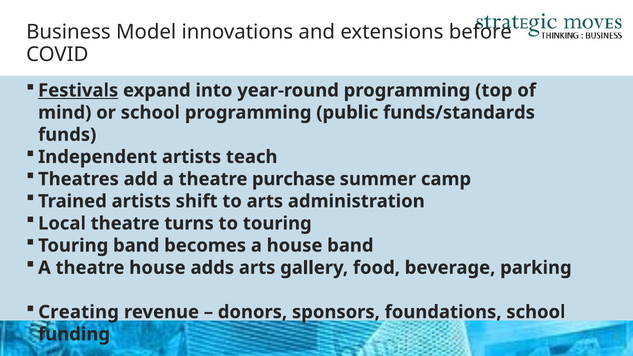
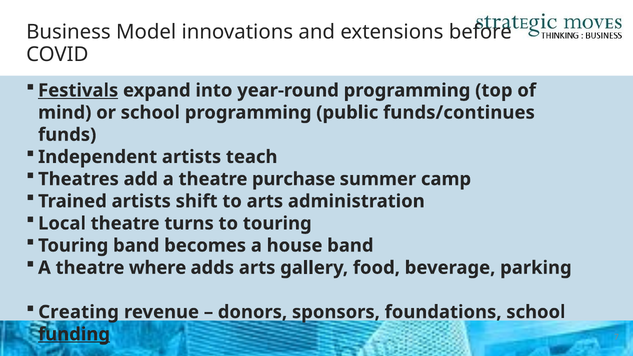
funds/standards: funds/standards -> funds/continues (459, 113)
theatre house: house -> where (158, 268)
funding underline: none -> present (74, 334)
